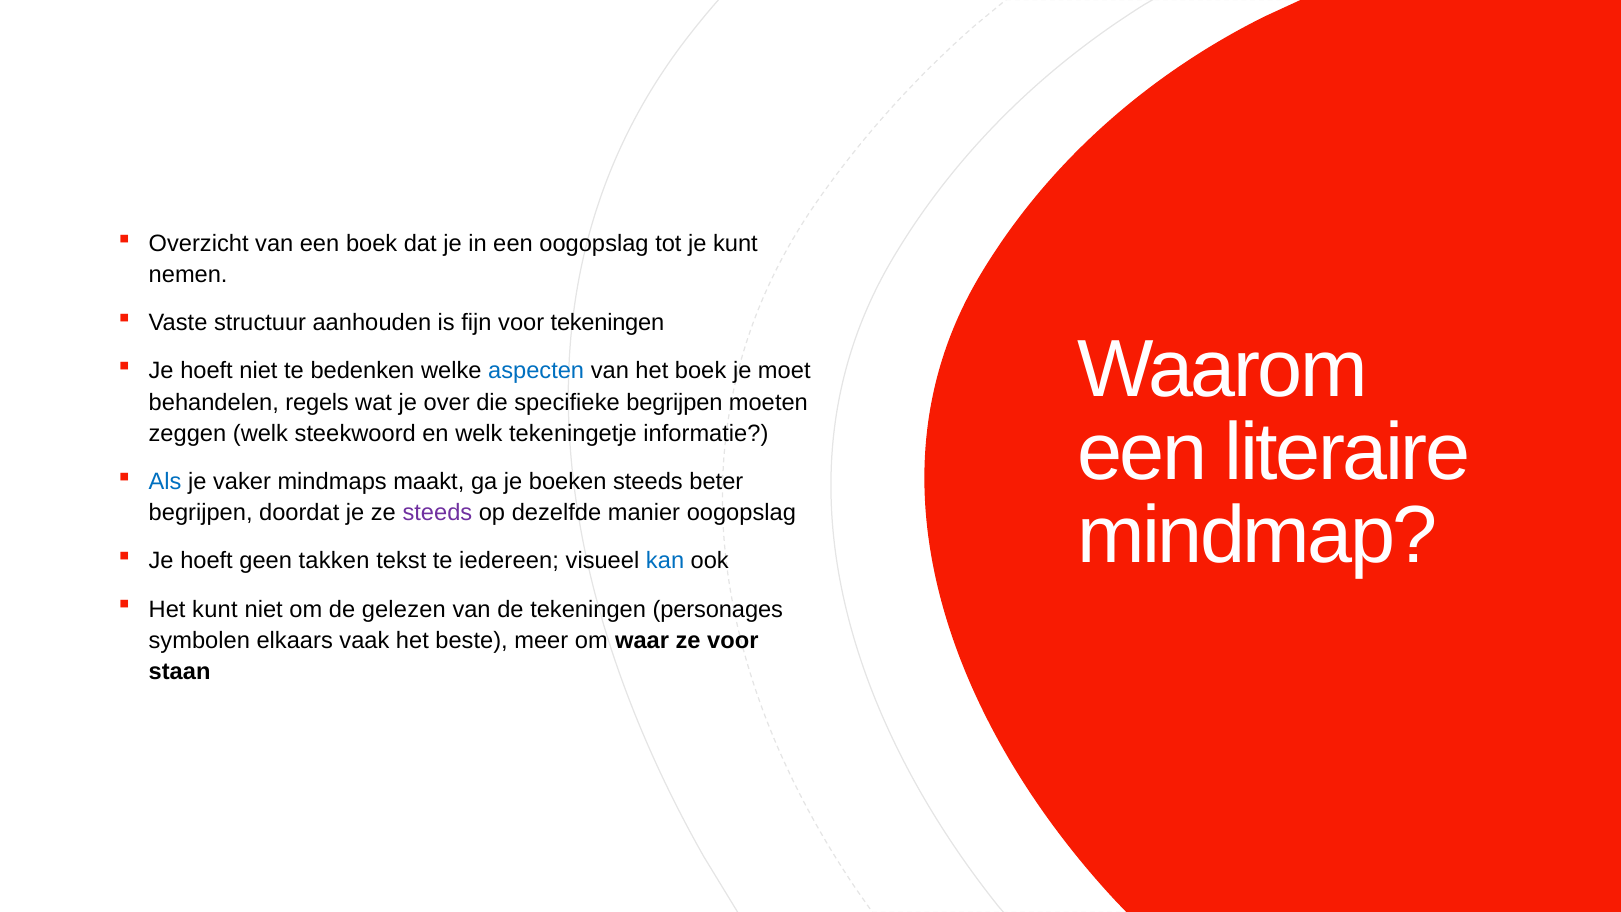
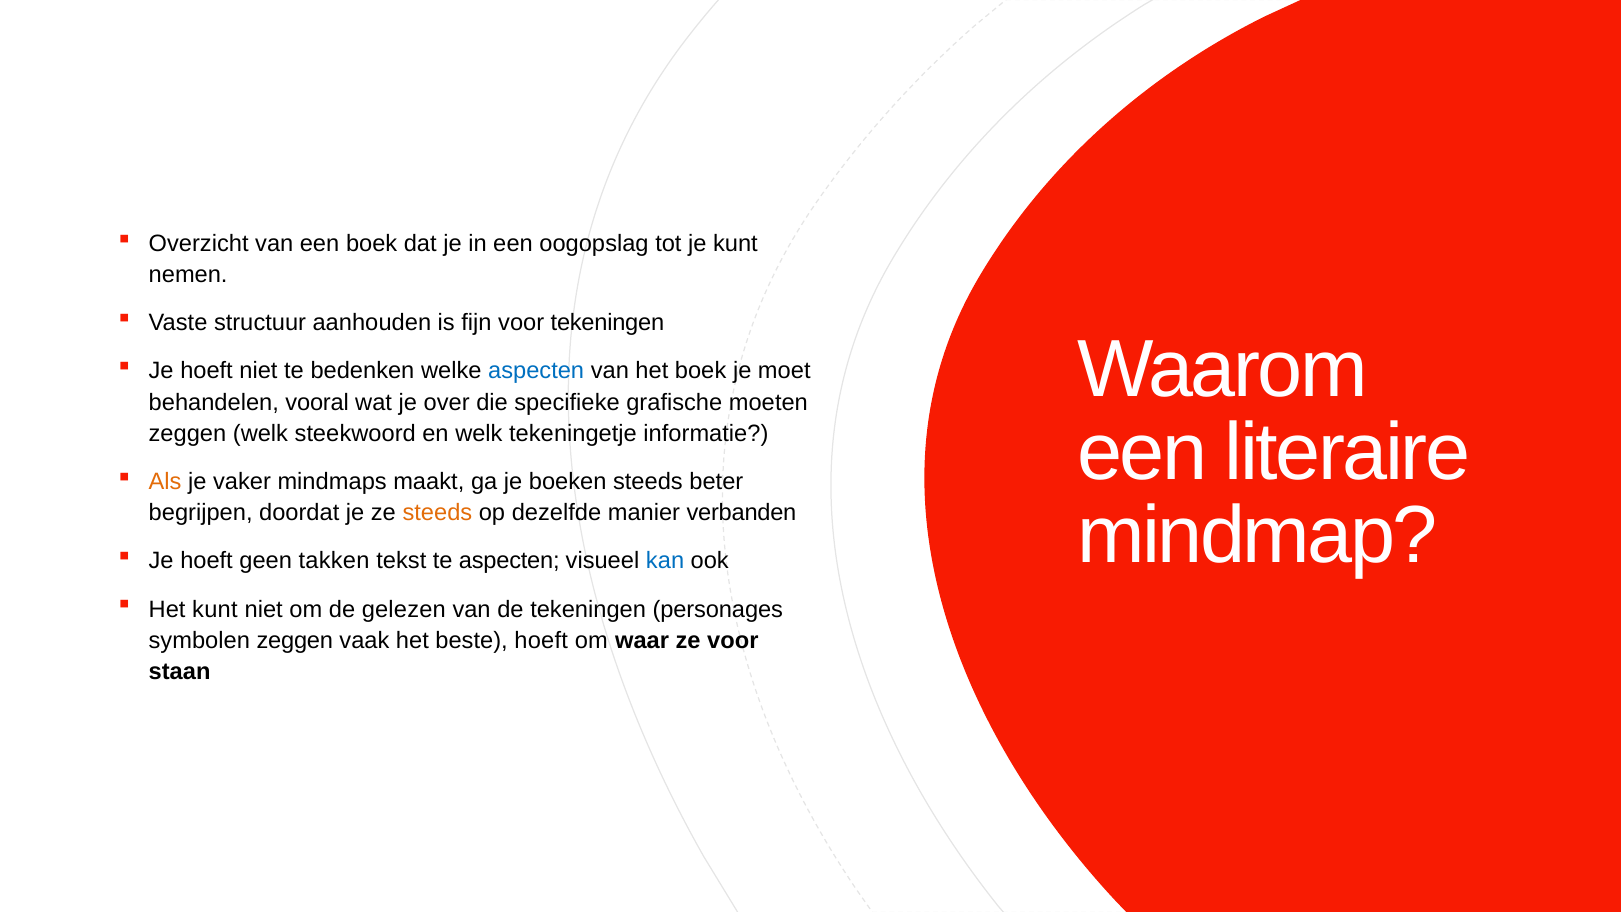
regels: regels -> vooral (317, 402)
specifieke begrijpen: begrijpen -> grafische (674, 402)
Als colour: blue -> orange (165, 482)
steeds colour: purple -> orange (437, 513)
manier oogopslag: oogopslag -> verbanden (741, 513)
te iedereen: iedereen -> aspecten (509, 561)
symbolen elkaars: elkaars -> zeggen (295, 640)
beste meer: meer -> hoeft (541, 640)
